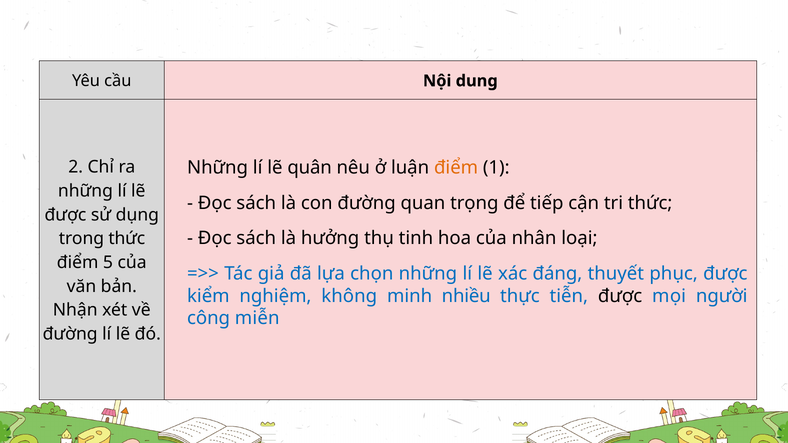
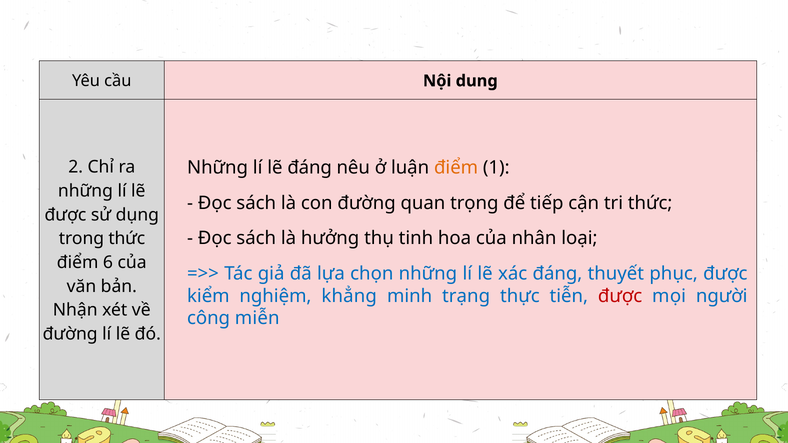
lẽ quân: quân -> đáng (310, 168)
5: 5 -> 6 (108, 263)
không: không -> khẳng (349, 296)
nhiều: nhiều -> trạng (466, 296)
được colour: black -> red (620, 296)
